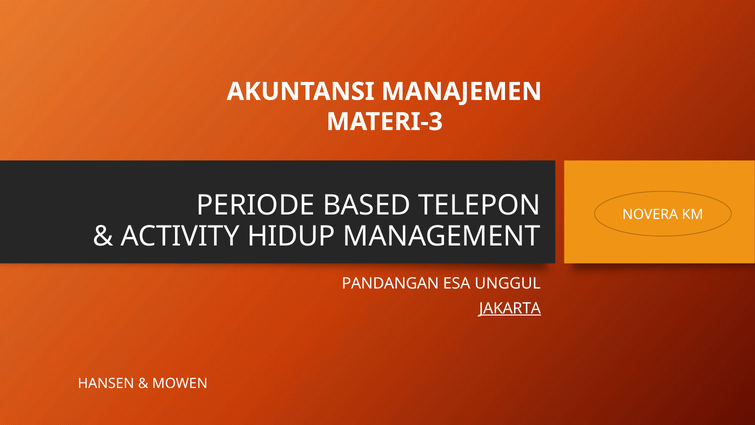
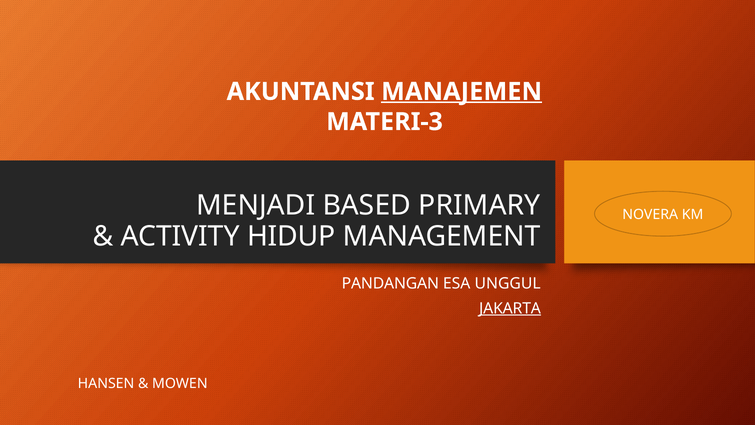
MANAJEMEN underline: none -> present (462, 92)
PERIODE: PERIODE -> MENJADI (256, 205)
TELEPON: TELEPON -> PRIMARY (479, 205)
